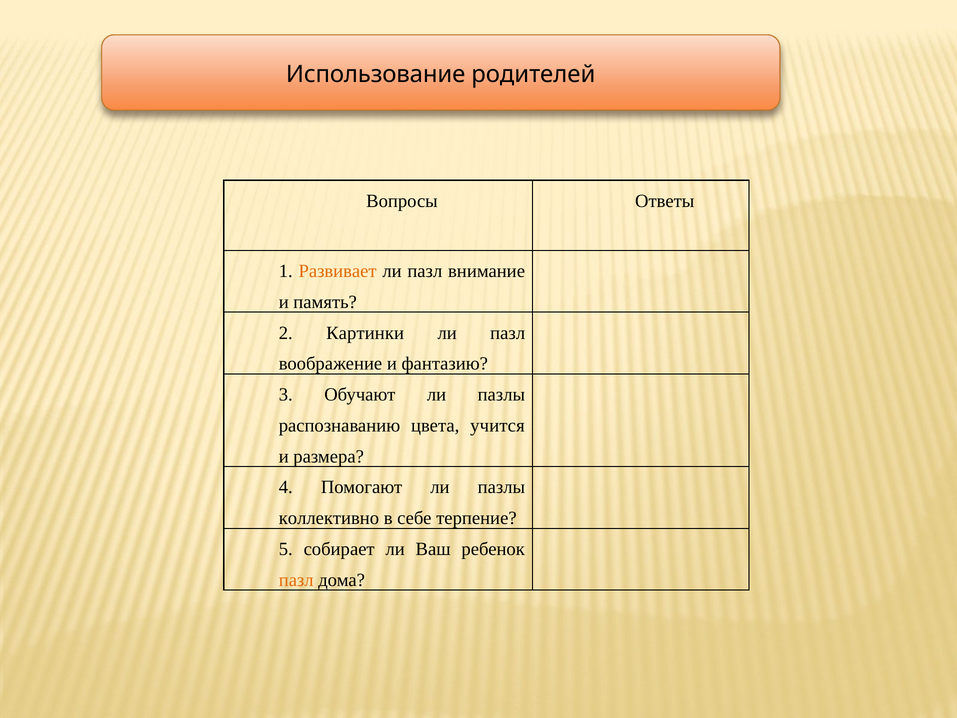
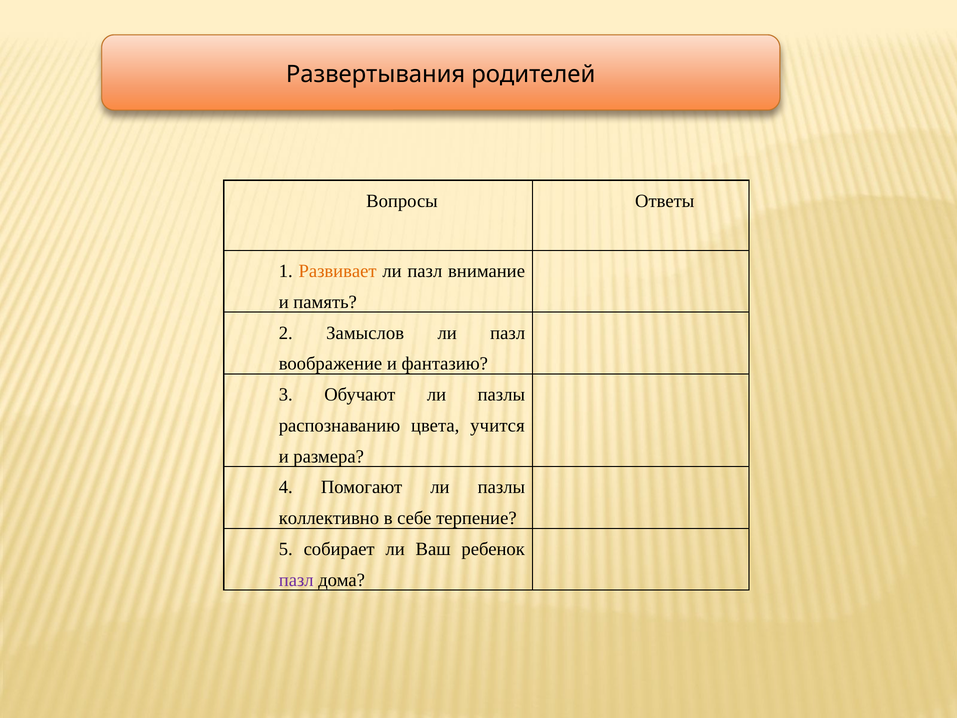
Использование: Использование -> Развертывания (376, 74)
Картинки: Картинки -> Замыслов (365, 333)
пазл colour: orange -> purple (296, 580)
